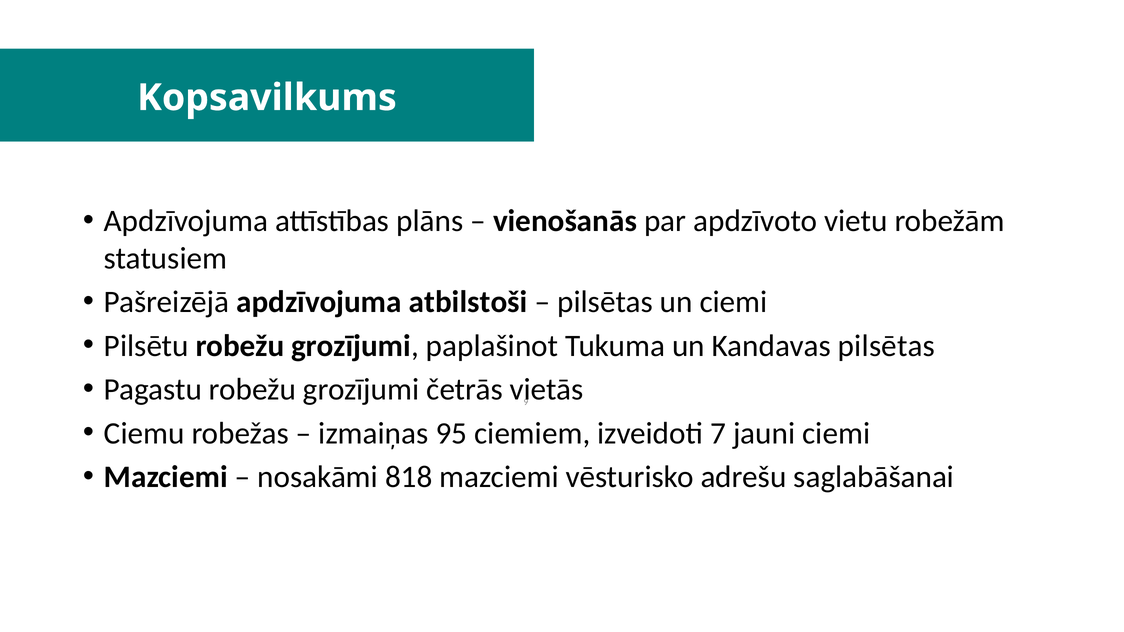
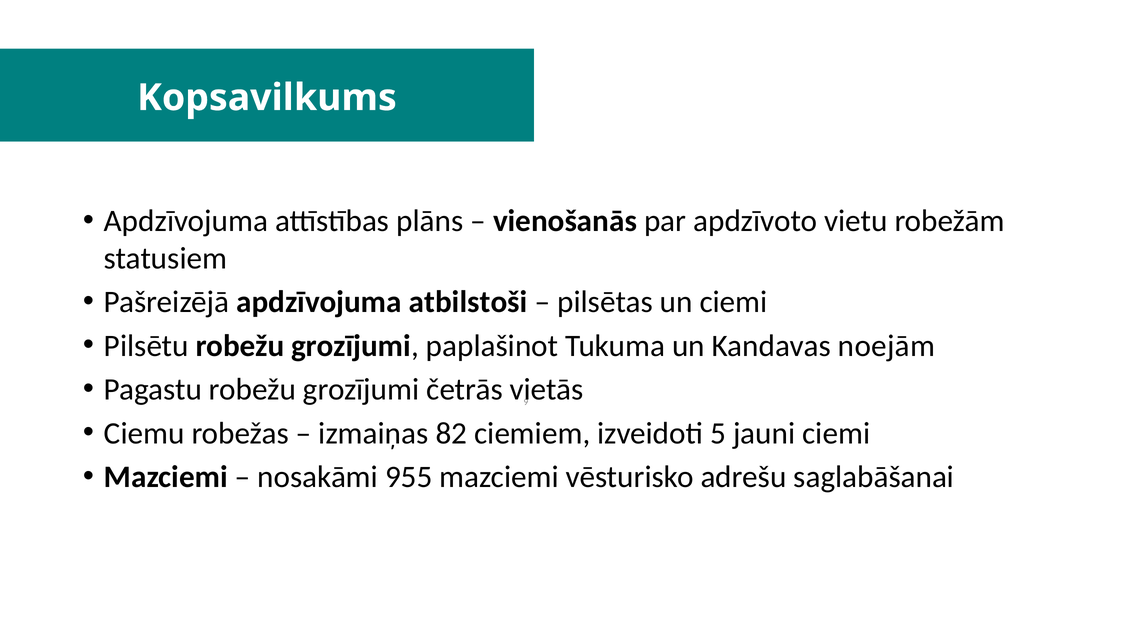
Kandavas pilsētas: pilsētas -> noejām (886, 346)
95: 95 -> 82 (451, 433)
7: 7 -> 5 (718, 433)
818: 818 -> 955 (409, 477)
